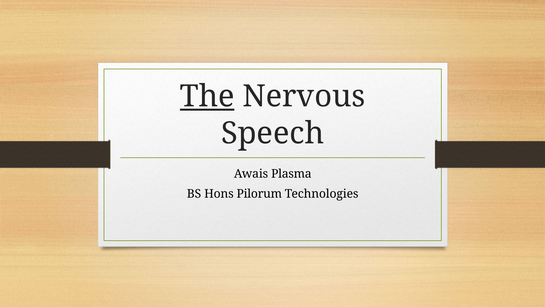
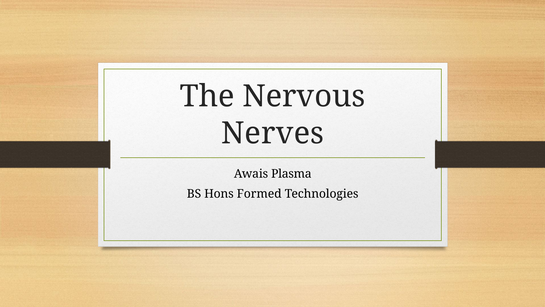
The underline: present -> none (207, 96)
Speech: Speech -> Nerves (273, 133)
Pilorum: Pilorum -> Formed (259, 194)
